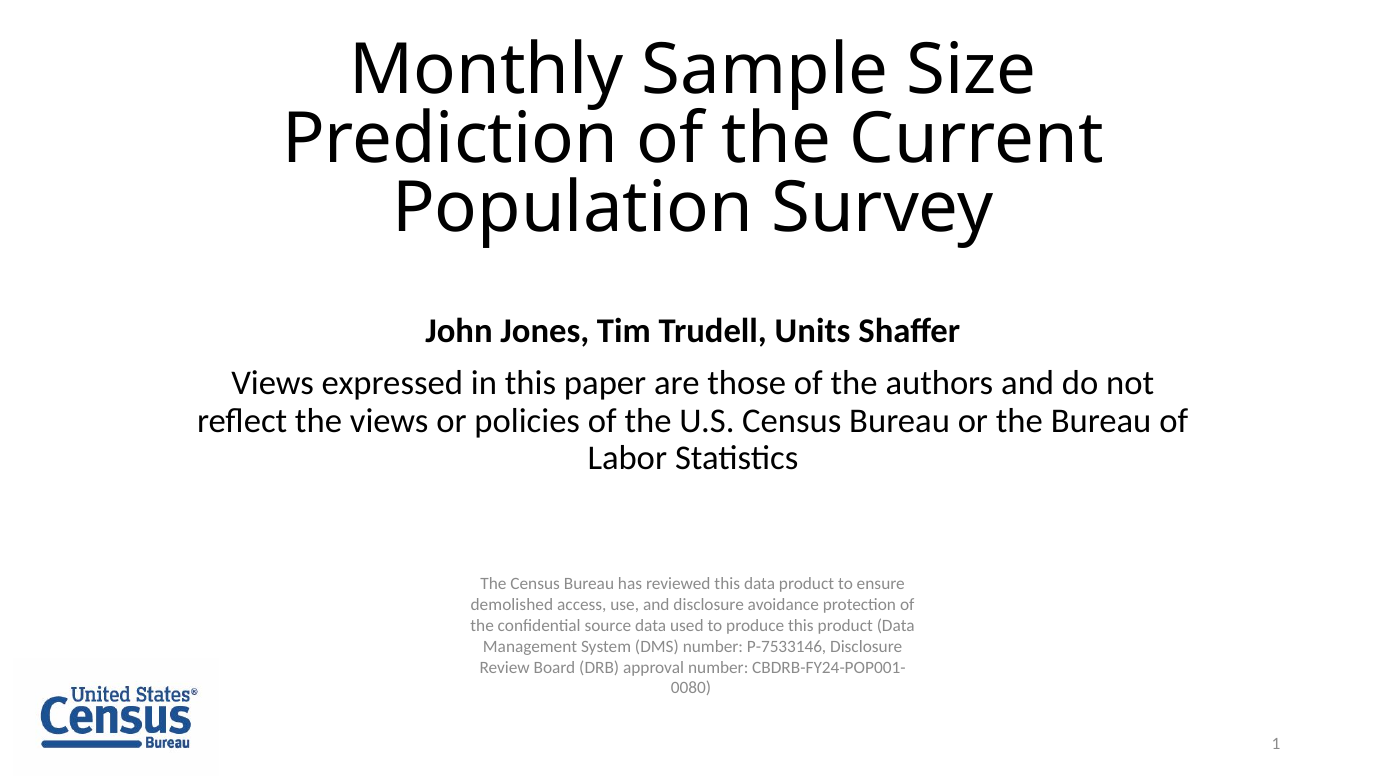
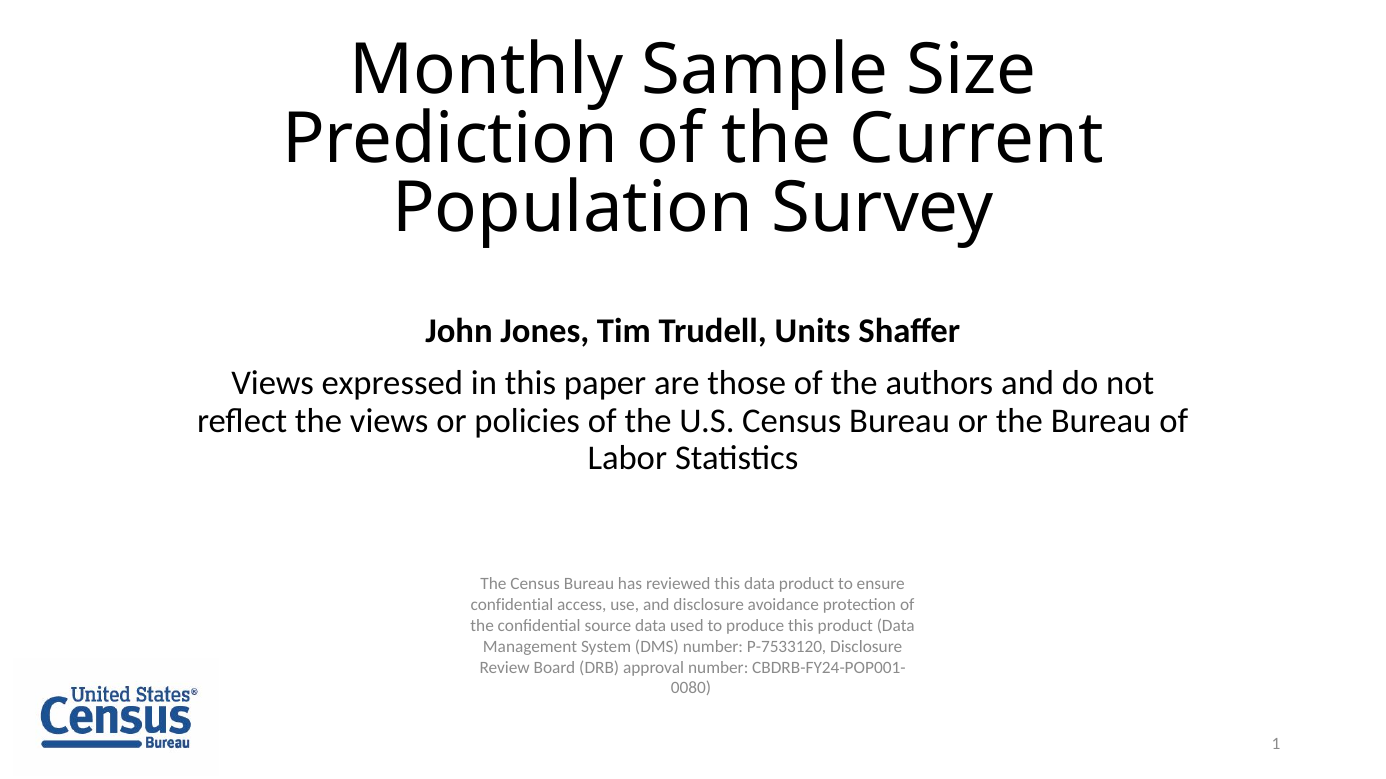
demolished: demolished -> confidential (512, 606)
P-7533146: P-7533146 -> P-7533120 (787, 647)
